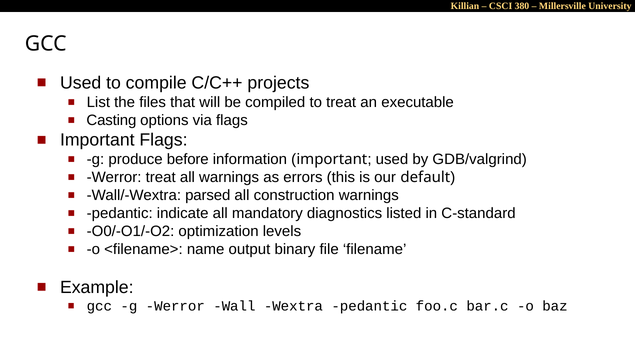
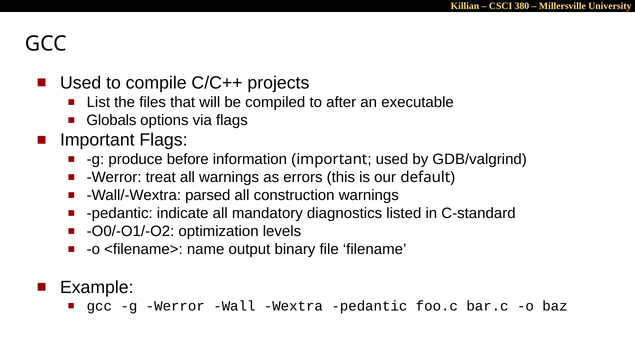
to treat: treat -> after (341, 102)
Casting: Casting -> Globals (111, 120)
